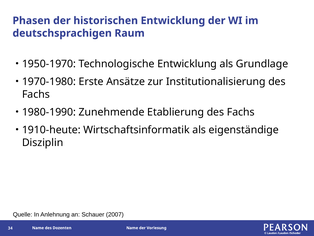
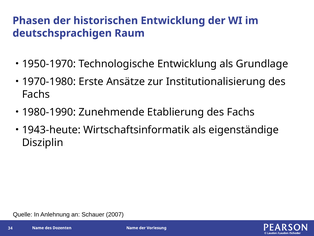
1910-heute: 1910-heute -> 1943-heute (51, 130)
